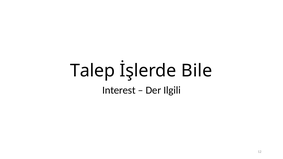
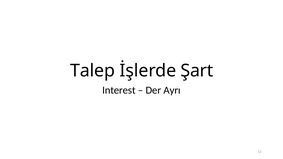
Bile: Bile -> Şart (197, 71)
Ilgili: Ilgili -> Ayrı (172, 90)
